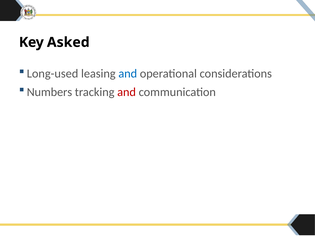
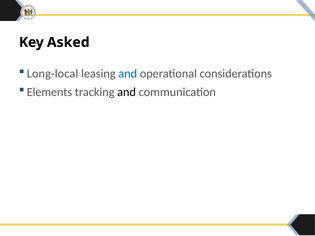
Long-used: Long-used -> Long-local (53, 74)
Numbers: Numbers -> Elements (49, 92)
and colour: red -> black (127, 92)
